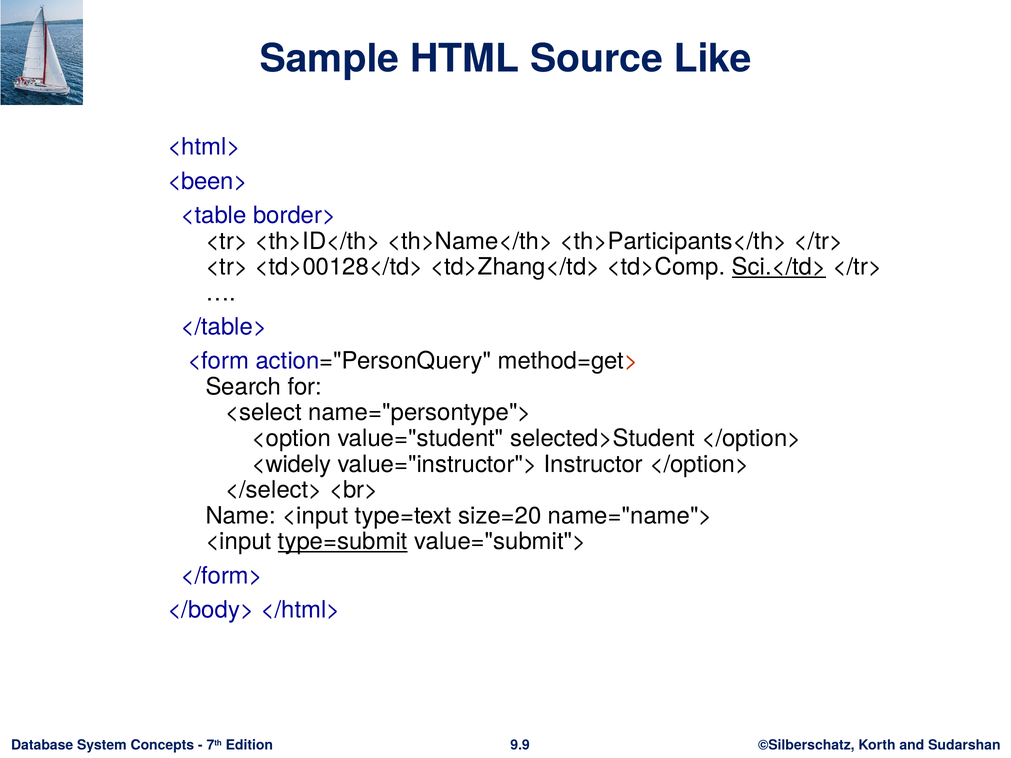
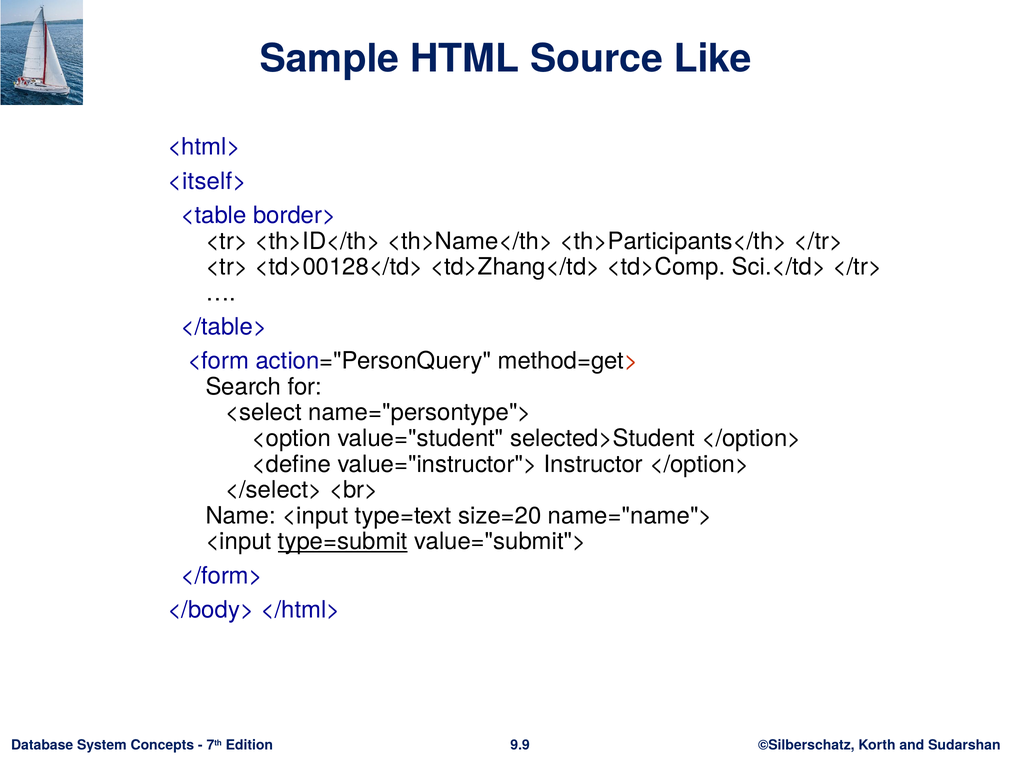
<been>: <been> -> <itself> (207, 181)
Sci.</td> underline: present -> none (779, 267)
<widely: <widely -> <define (291, 464)
